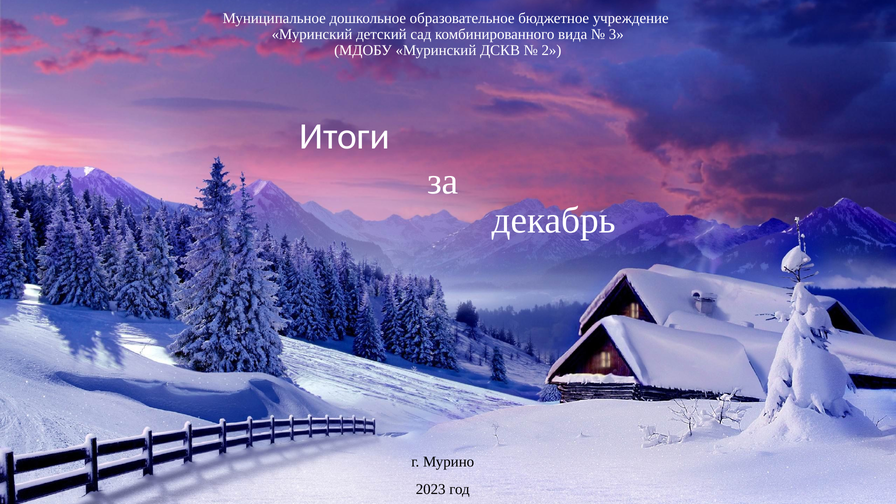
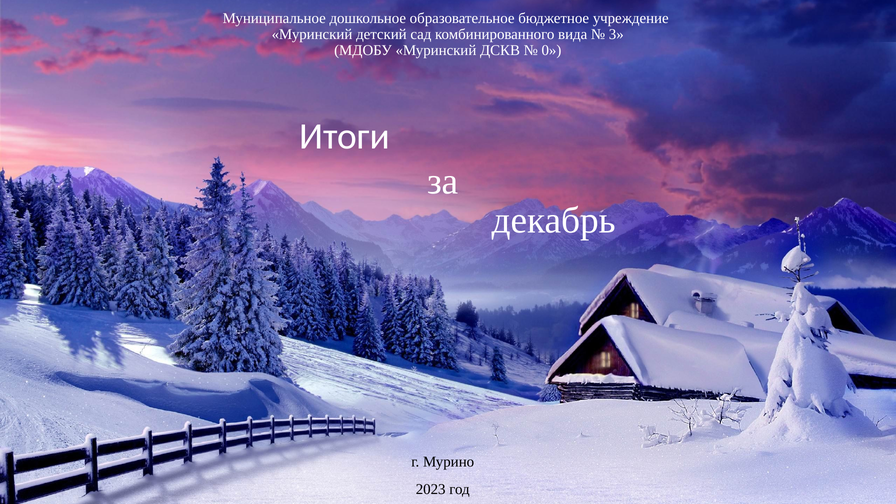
2: 2 -> 0 (551, 50)
